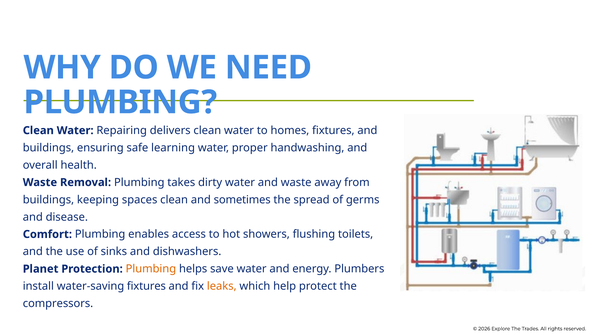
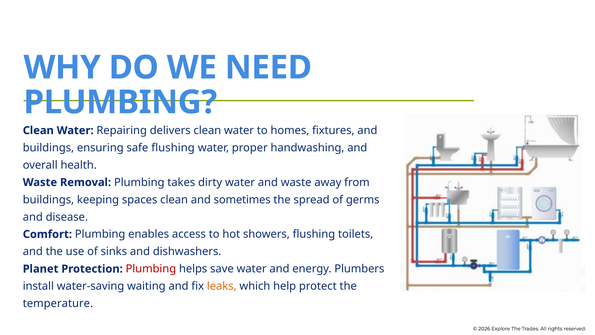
safe learning: learning -> flushing (173, 148)
Plumbing colour: orange -> red (151, 269)
water-saving fixtures: fixtures -> waiting (146, 286)
compressors: compressors -> temperature (58, 303)
